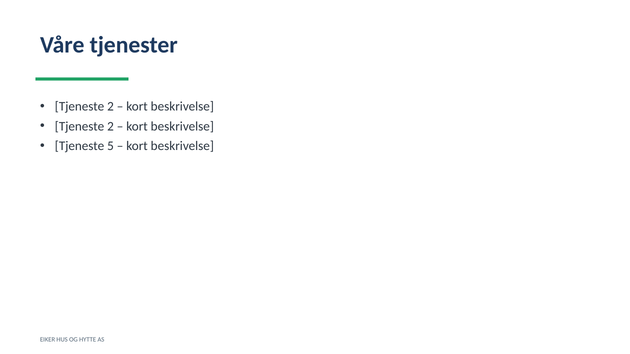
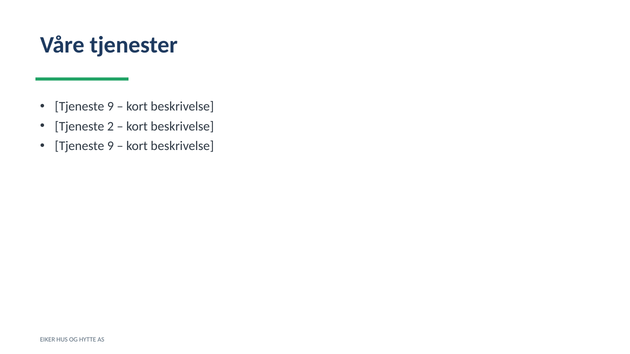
2: 2 -> 9 (110, 107)
5: 5 -> 9 (110, 146)
